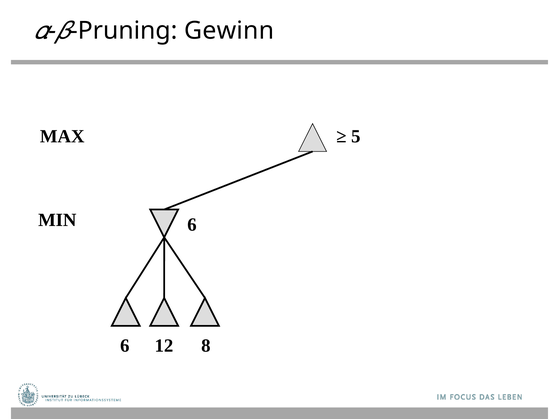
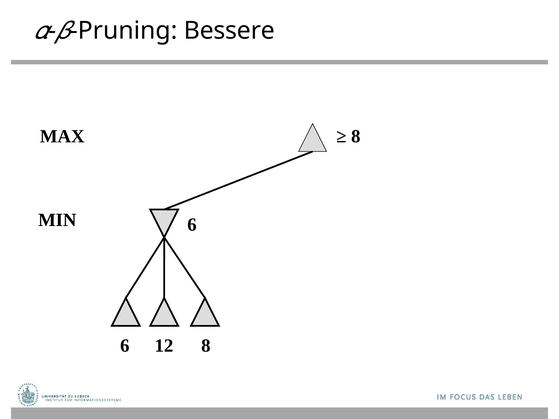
Gewinn: Gewinn -> Bessere (229, 31)
5: 5 -> 8 (356, 136)
